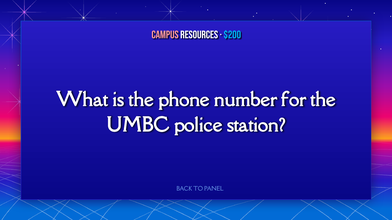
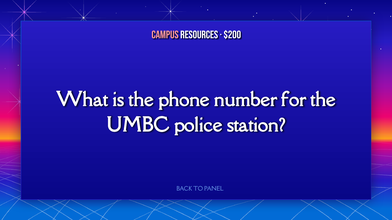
$200 colour: light blue -> white (232, 35)
